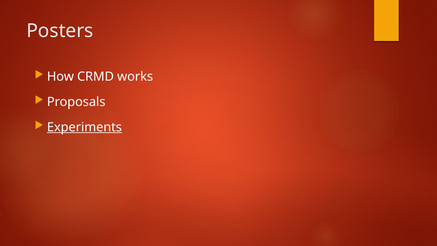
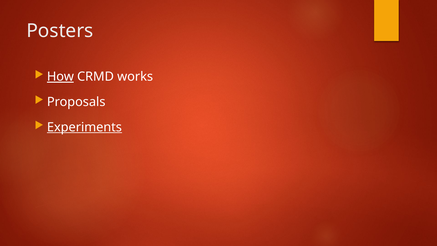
How underline: none -> present (60, 77)
